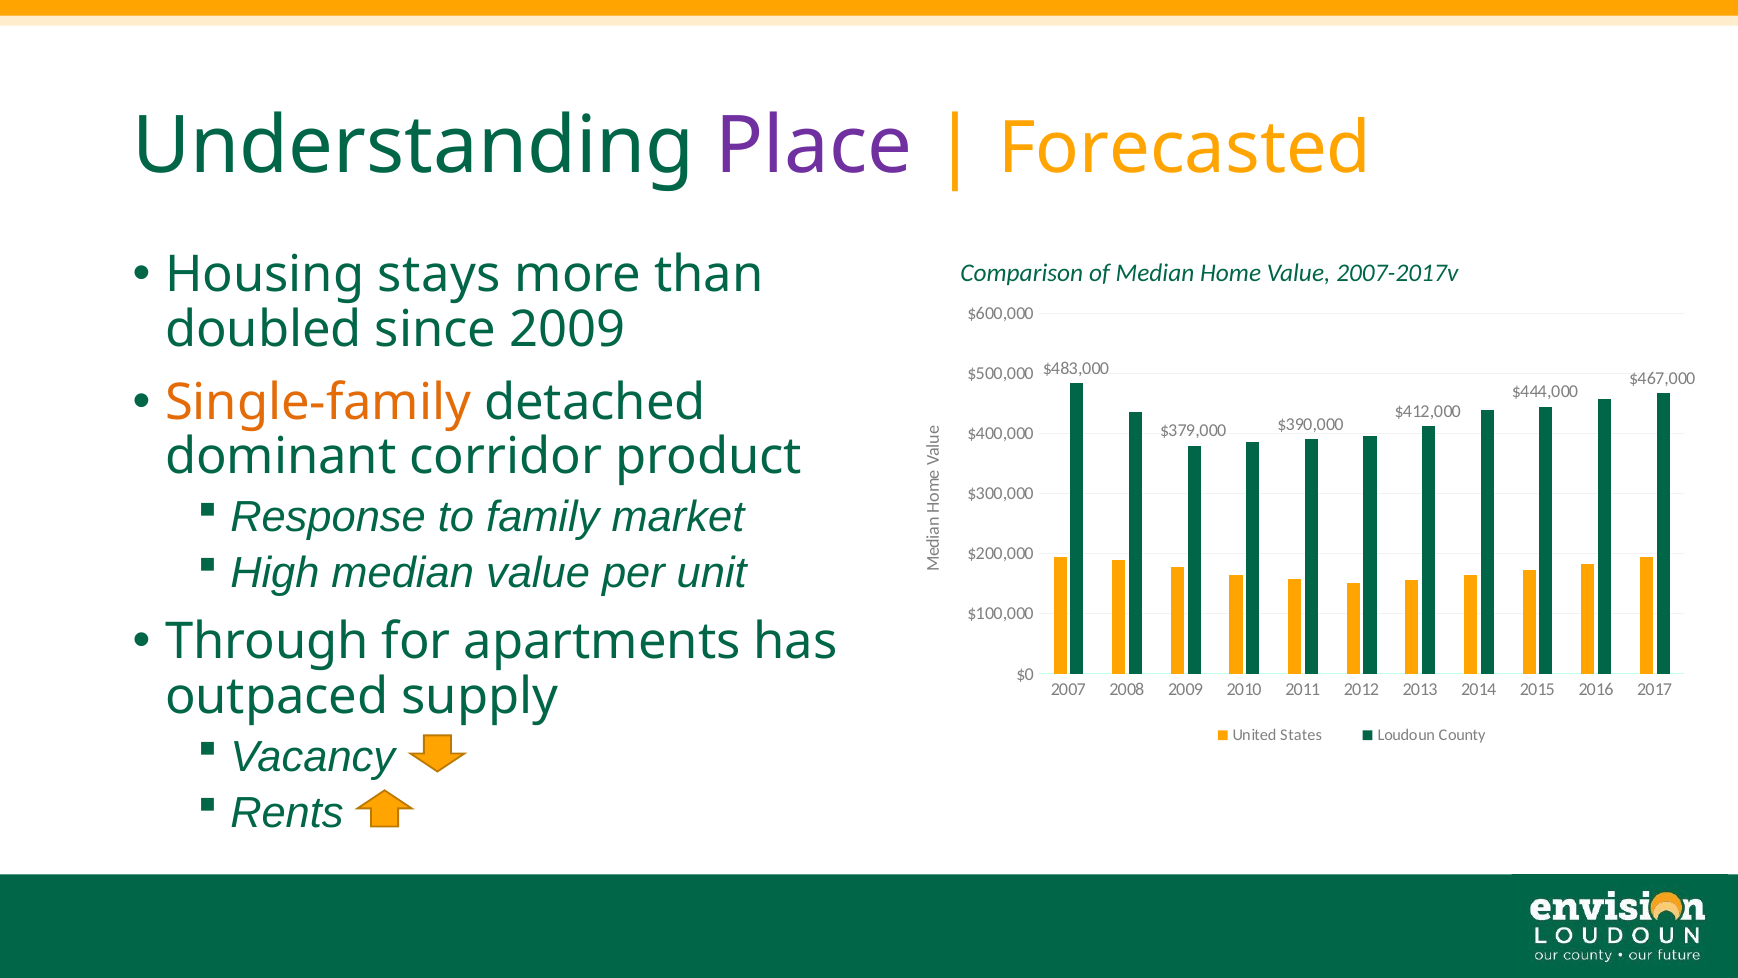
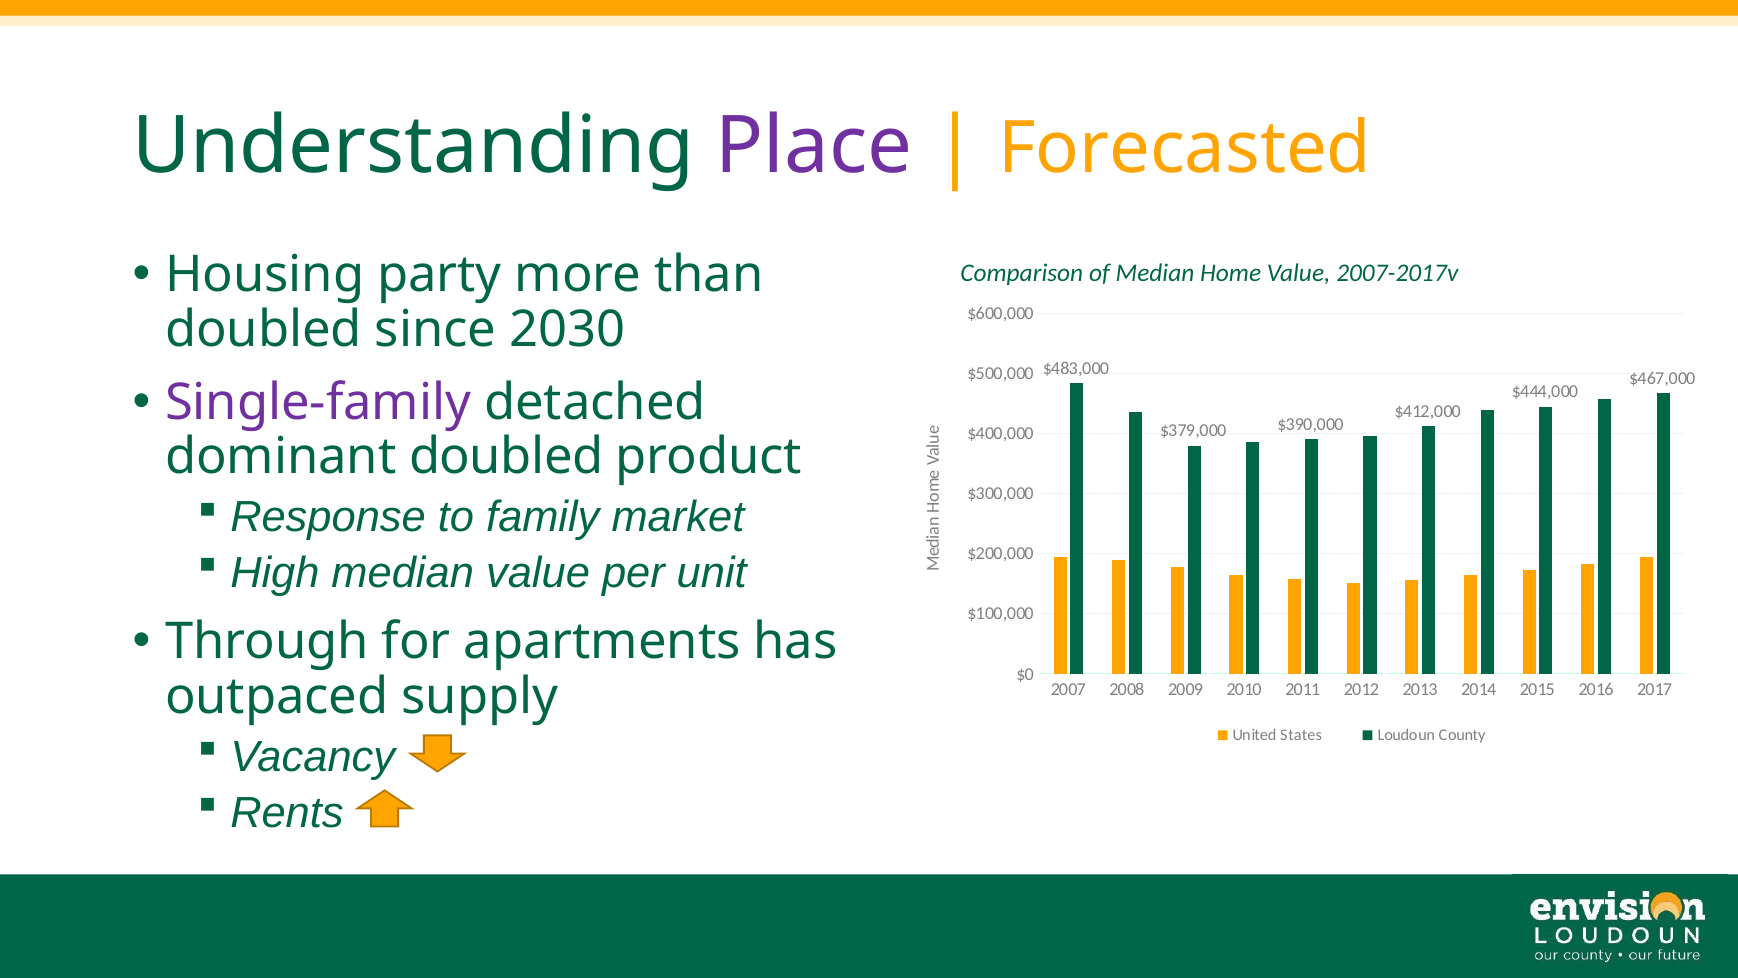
stays: stays -> party (440, 275)
since 2009: 2009 -> 2030 (567, 329)
Single-family colour: orange -> purple (318, 402)
dominant corridor: corridor -> doubled (506, 457)
